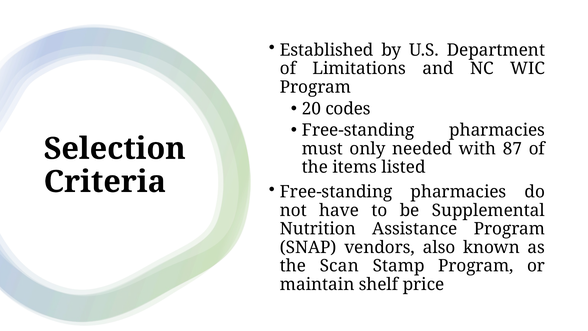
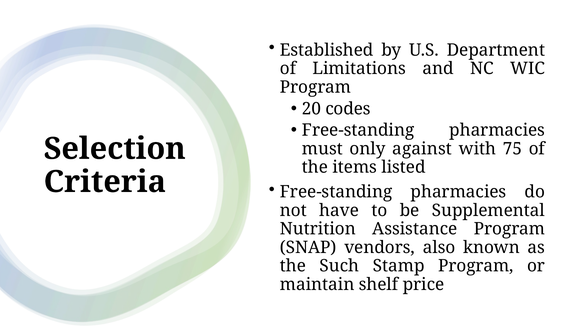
needed: needed -> against (422, 149)
87: 87 -> 75 (512, 149)
Scan: Scan -> Such (339, 266)
